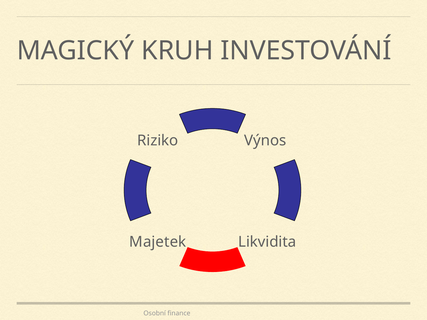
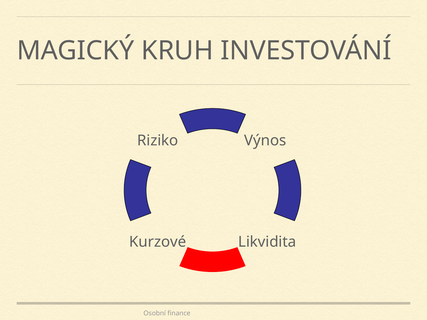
Majetek: Majetek -> Kurzové (158, 242)
